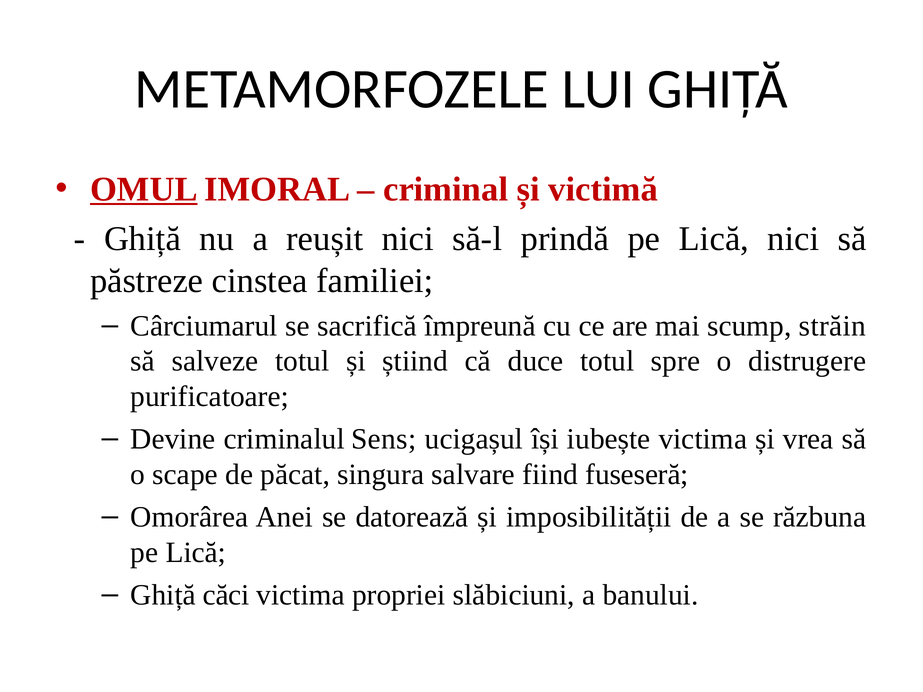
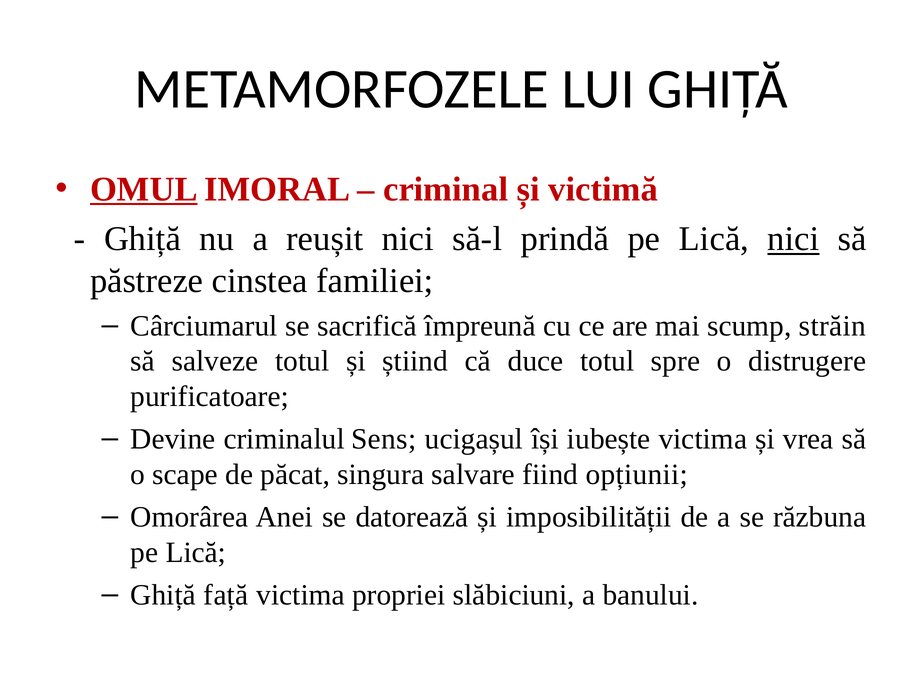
nici underline: none -> present (793, 239)
fuseseră: fuseseră -> opțiunii (637, 475)
căci: căci -> față (226, 595)
